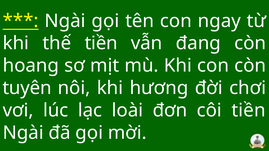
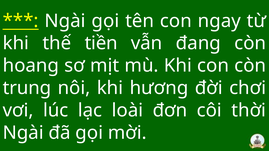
tuyên: tuyên -> trung (27, 88)
côi tiền: tiền -> thời (249, 111)
